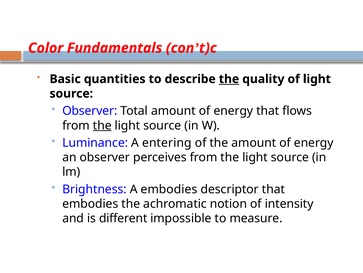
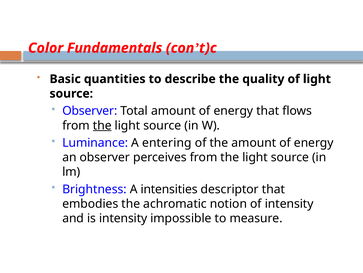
the underline: present -> none (229, 79)
A embodies: embodies -> intensities (169, 189)
is different: different -> intensity (123, 218)
